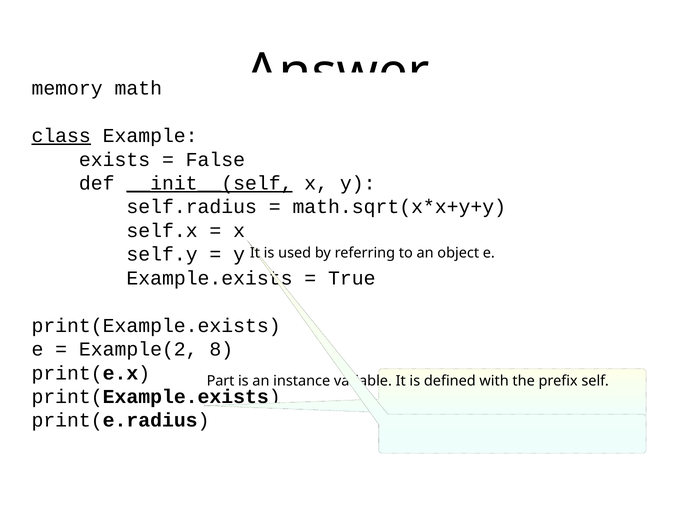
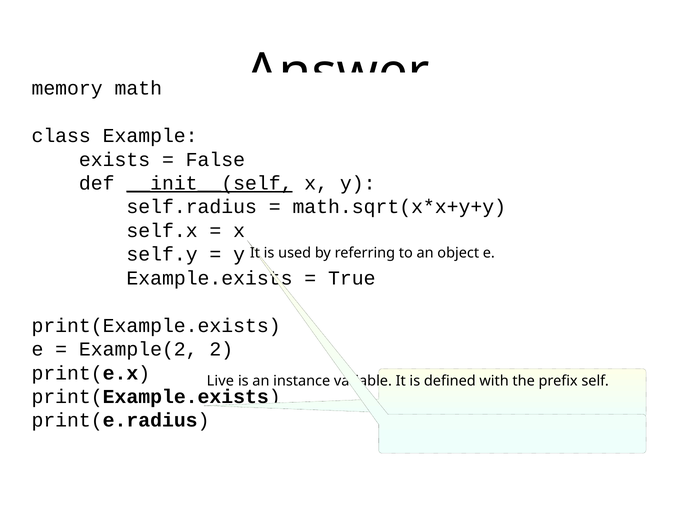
class underline: present -> none (61, 136)
8: 8 -> 2 (221, 349)
Part: Part -> Live (220, 381)
